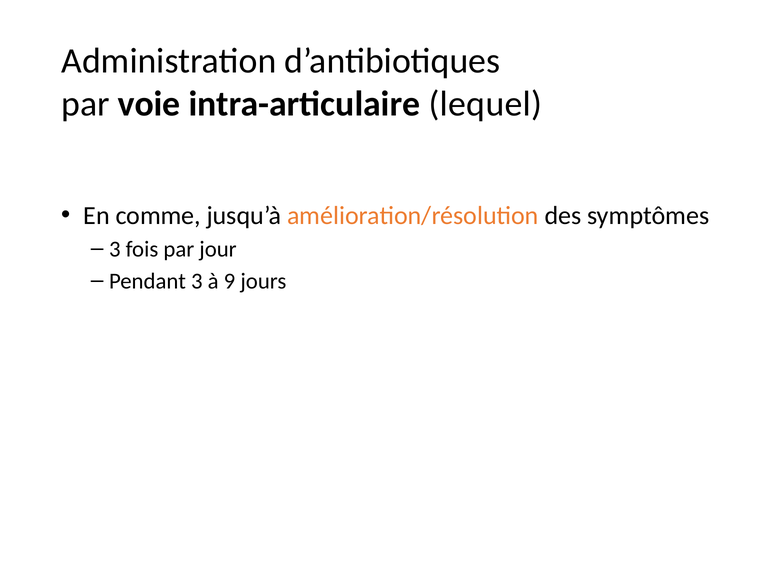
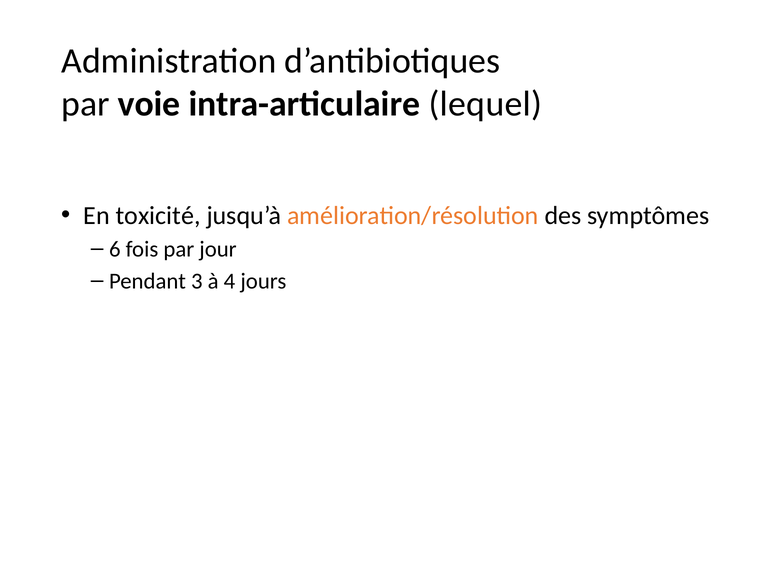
comme: comme -> toxicité (158, 215)
3: 3 -> 6 (115, 249)
9: 9 -> 4 (229, 281)
